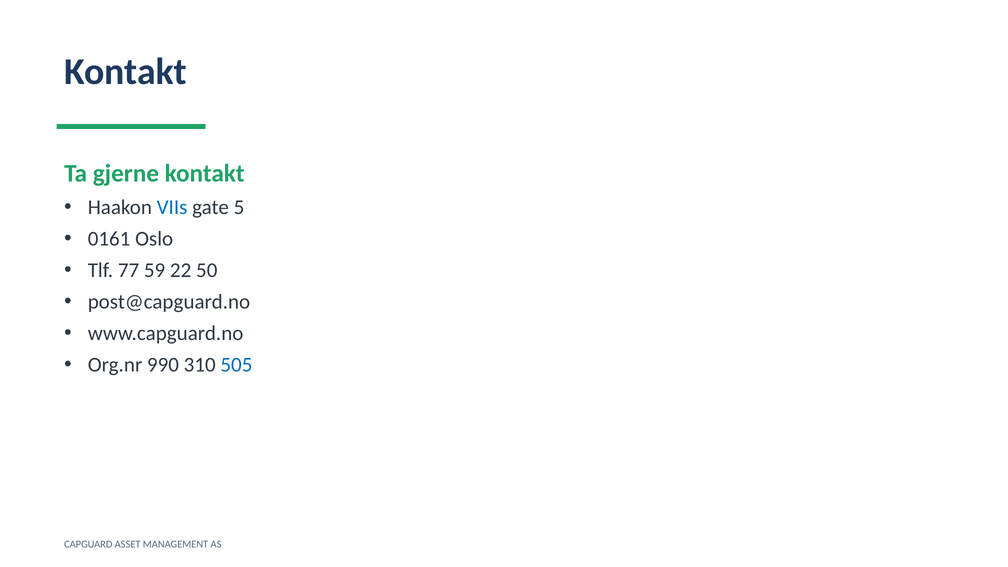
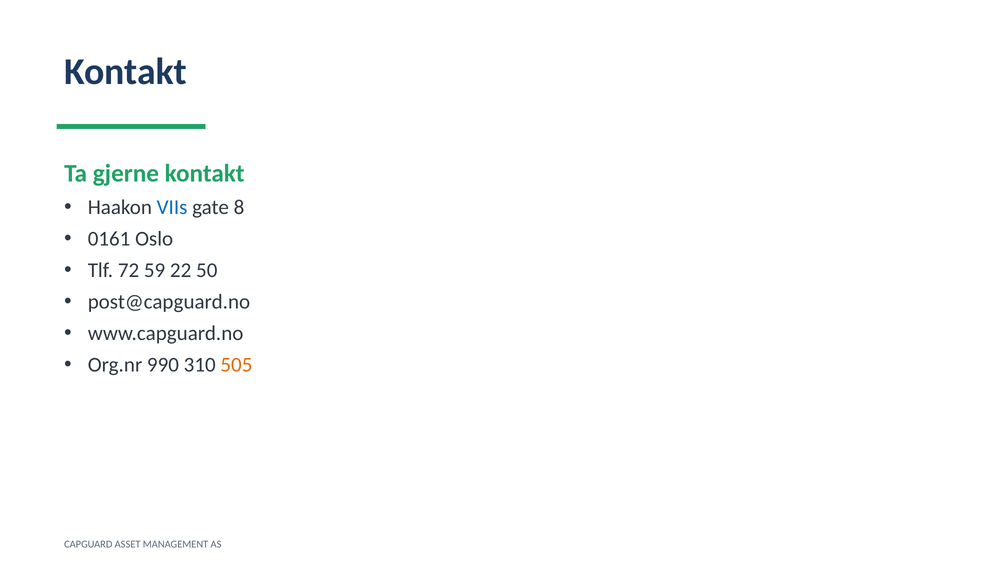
5: 5 -> 8 (239, 207)
77: 77 -> 72 (129, 270)
505 colour: blue -> orange (236, 365)
